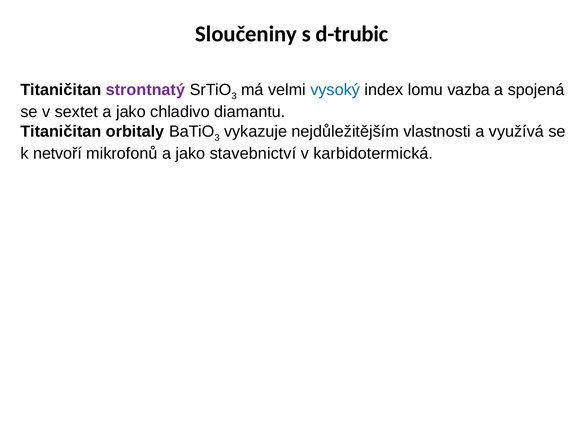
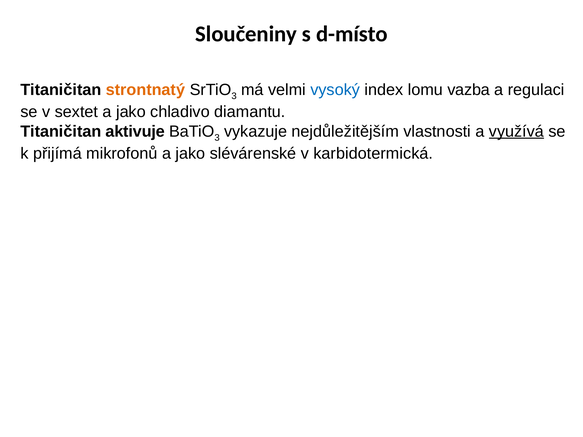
d-trubic: d-trubic -> d-místo (352, 34)
strontnatý colour: purple -> orange (145, 90)
spojená: spojená -> regulaci (536, 90)
orbitaly: orbitaly -> aktivuje (135, 131)
využívá underline: none -> present (516, 131)
netvoří: netvoří -> přijímá (57, 154)
stavebnictví: stavebnictví -> slévárenské (253, 154)
